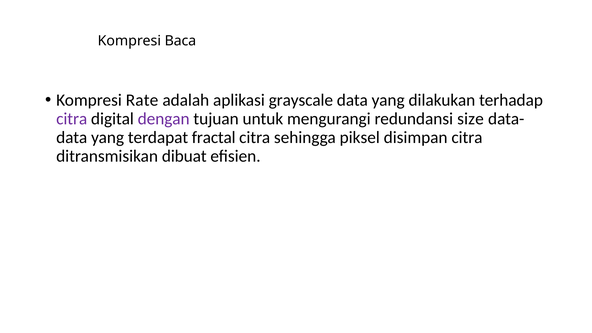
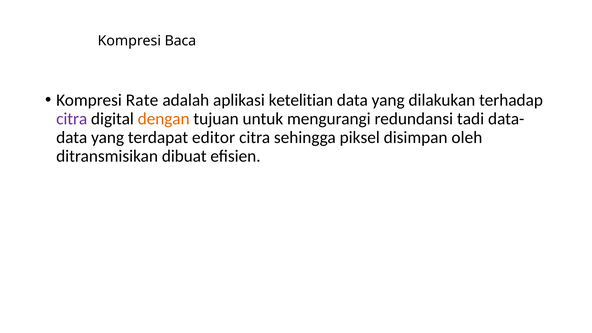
grayscale: grayscale -> ketelitian (301, 100)
dengan colour: purple -> orange (164, 119)
size: size -> tadi (471, 119)
fractal: fractal -> editor (214, 137)
disimpan citra: citra -> oleh (467, 137)
